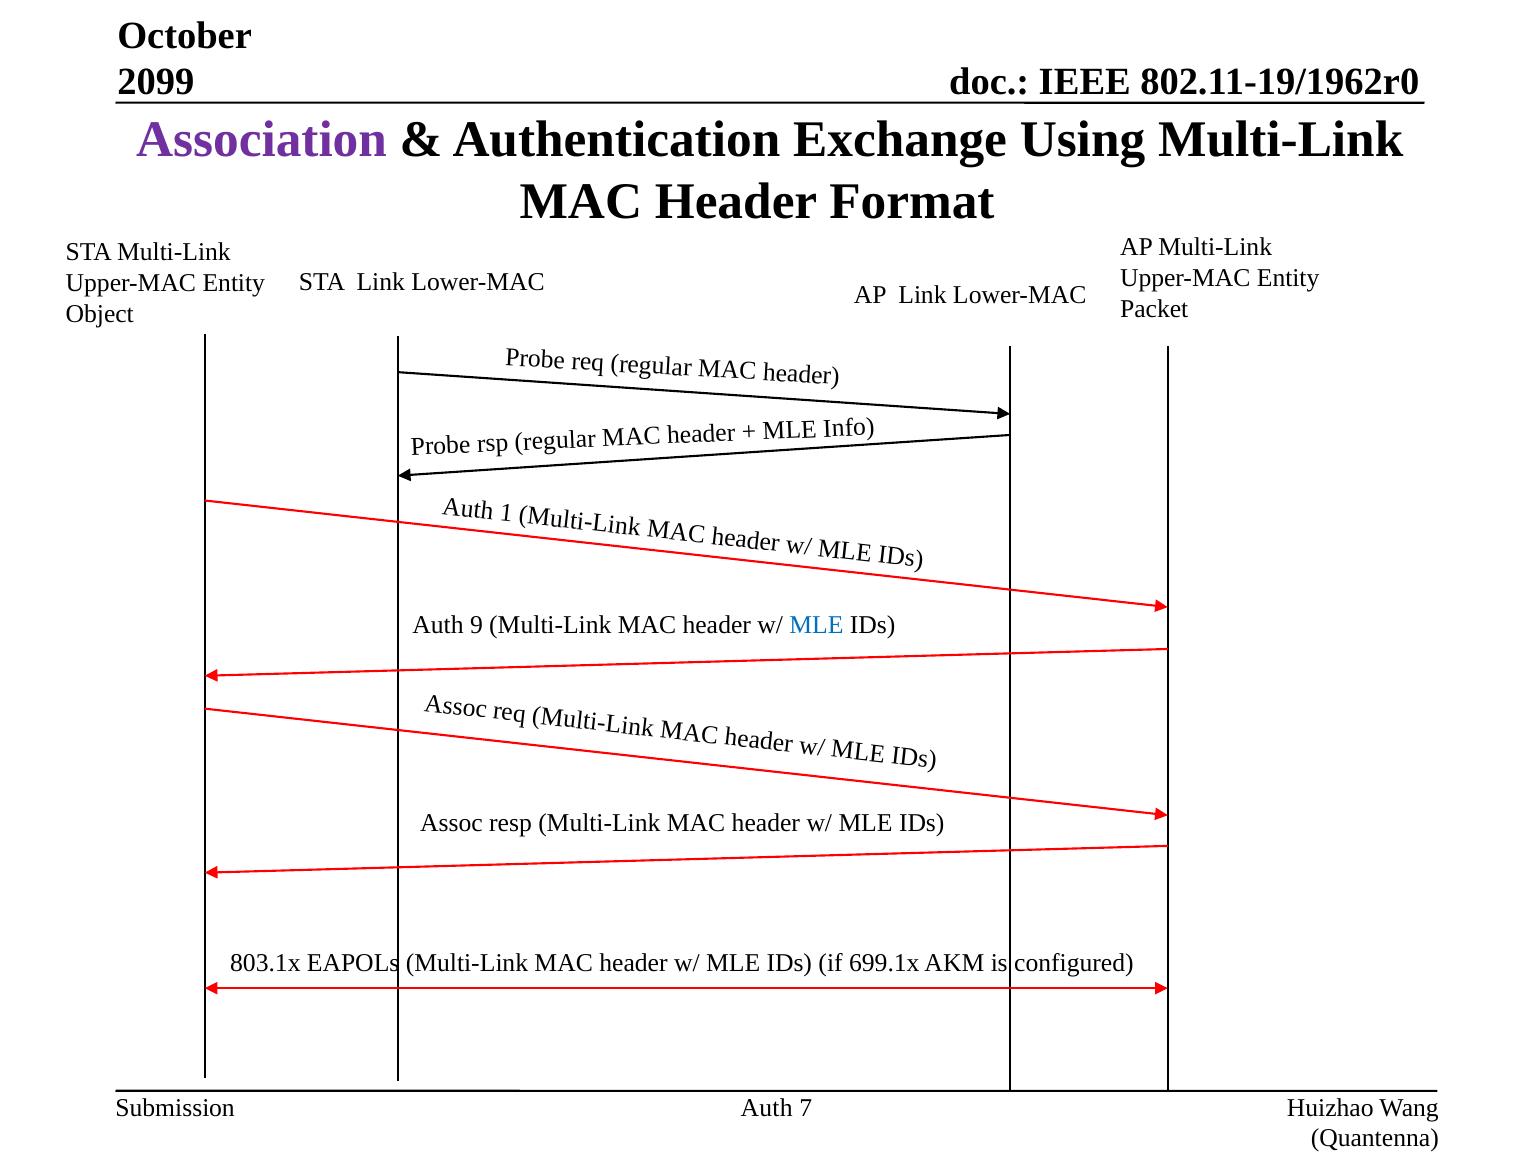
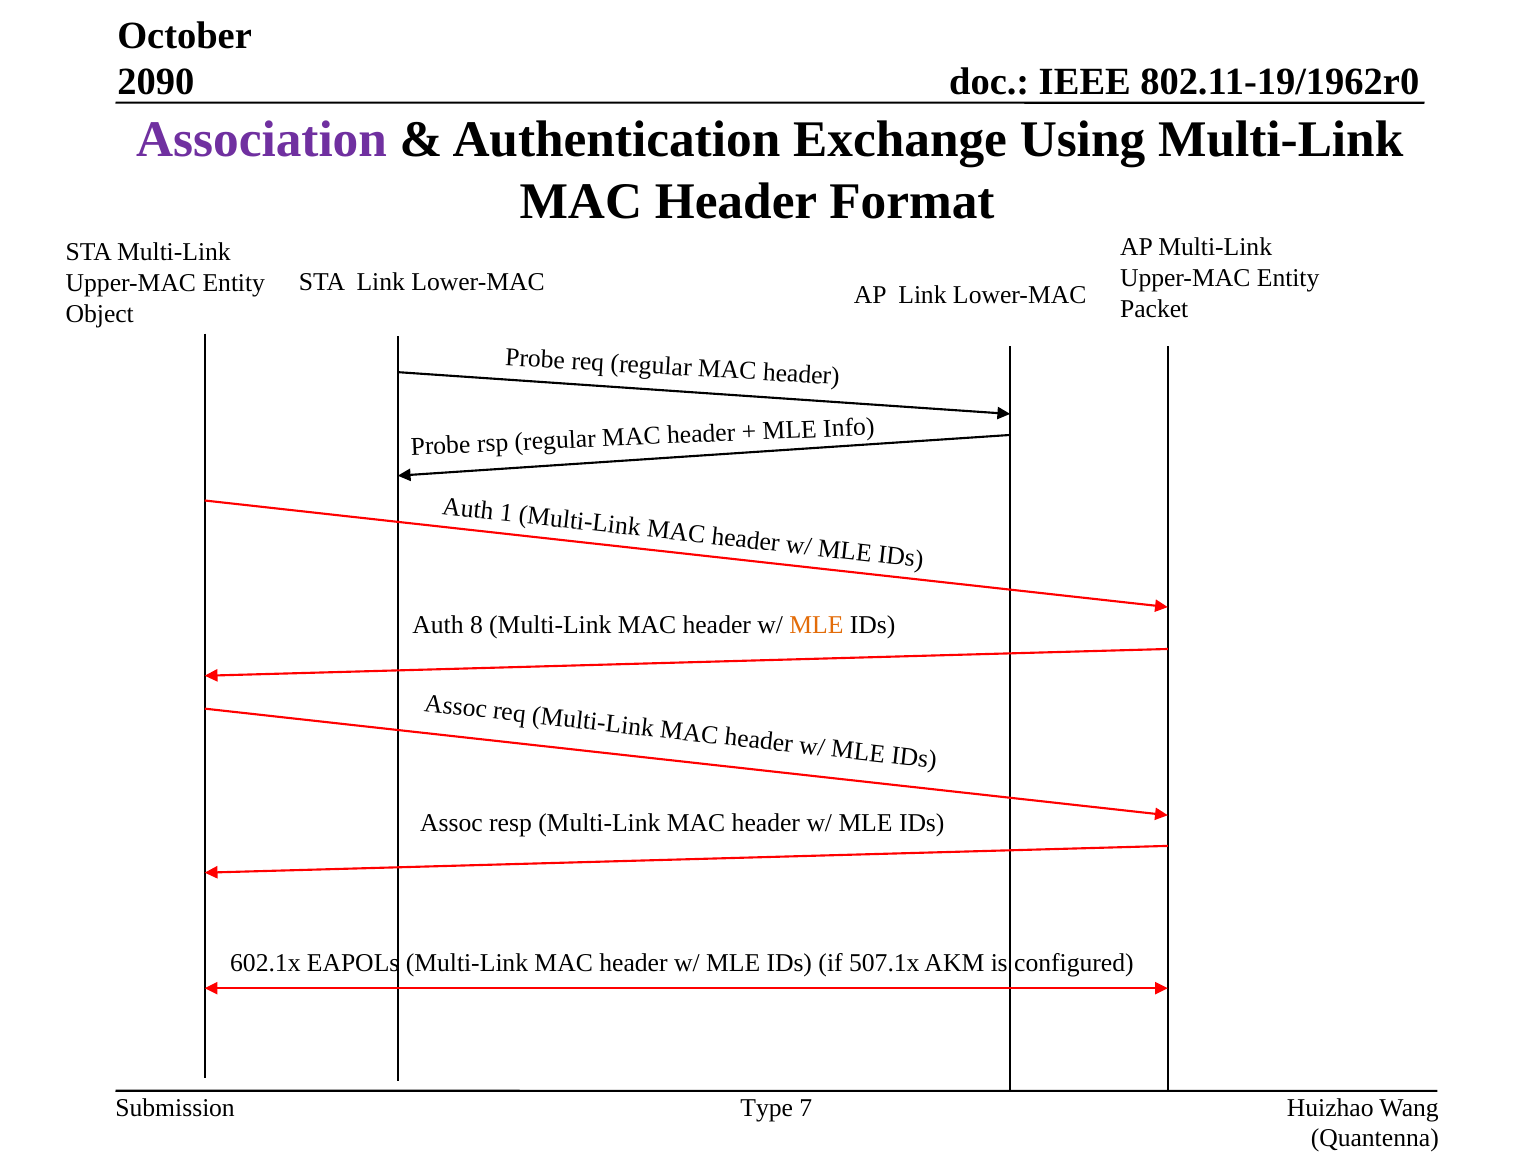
2099: 2099 -> 2090 (156, 82)
9: 9 -> 8 (476, 625)
MLE colour: blue -> orange (816, 625)
803.1x: 803.1x -> 602.1x (265, 963)
699.1x: 699.1x -> 507.1x (884, 963)
Auth: Auth -> Type (767, 1108)
